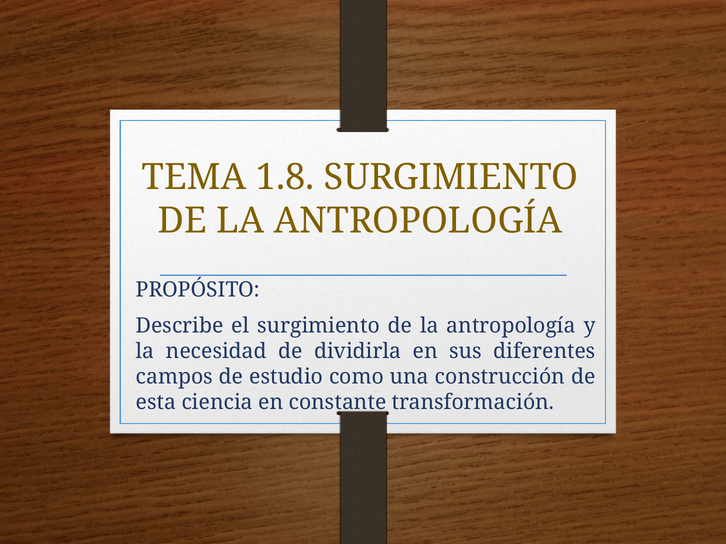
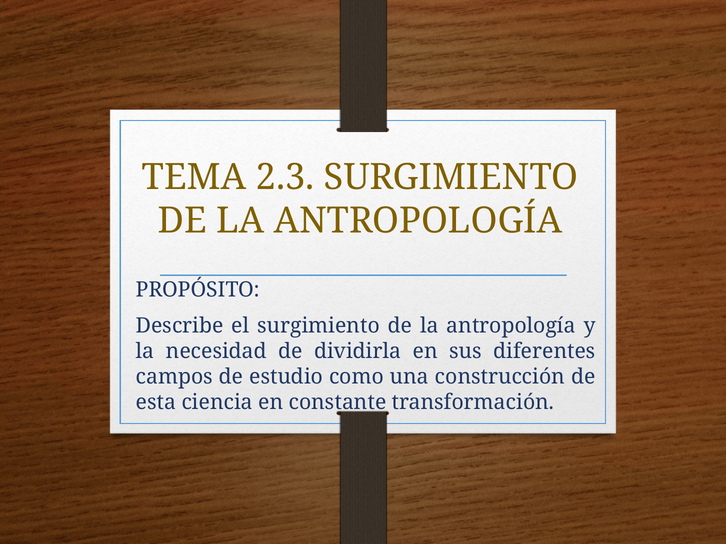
1.8: 1.8 -> 2.3 (285, 177)
